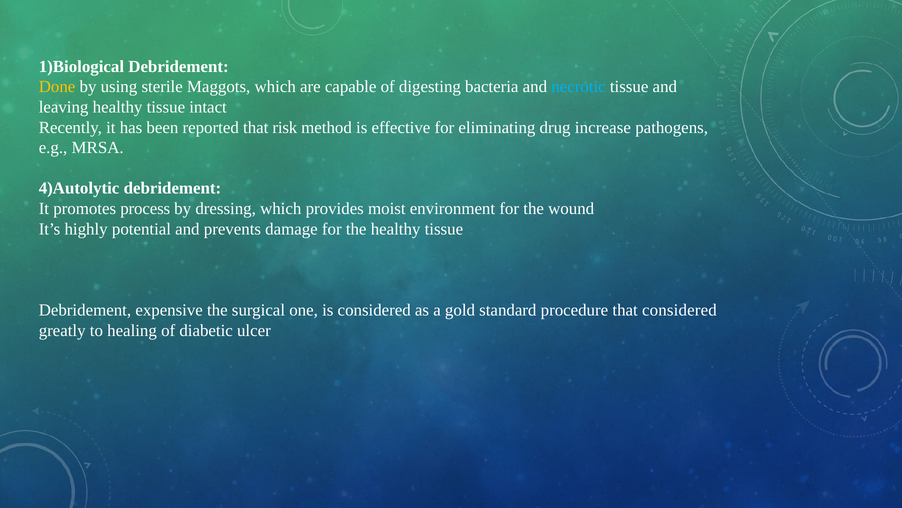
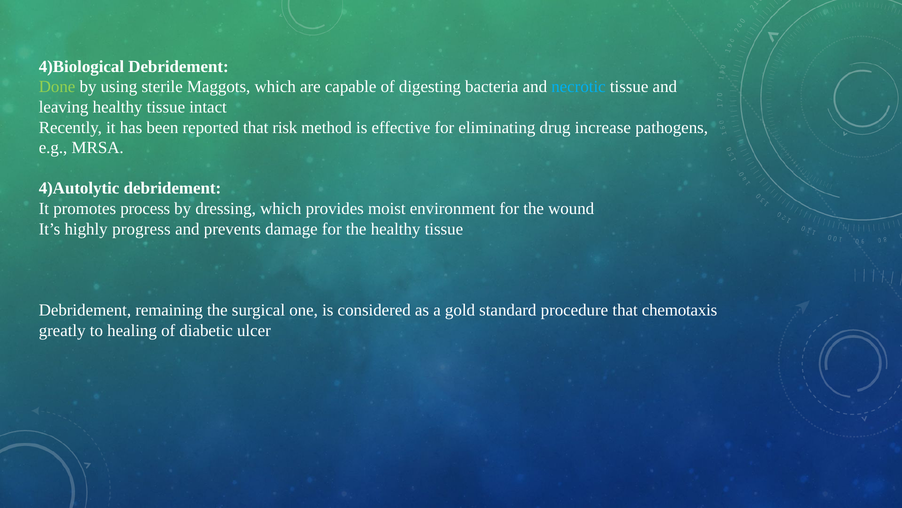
1)Biological: 1)Biological -> 4)Biological (81, 66)
Done colour: yellow -> light green (57, 87)
potential: potential -> progress (141, 229)
expensive: expensive -> remaining (169, 310)
that considered: considered -> chemotaxis (680, 310)
